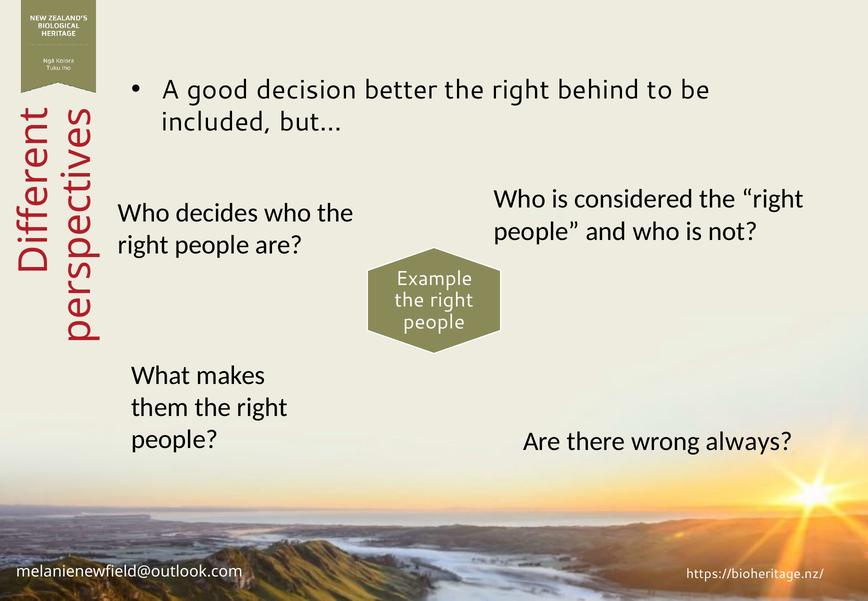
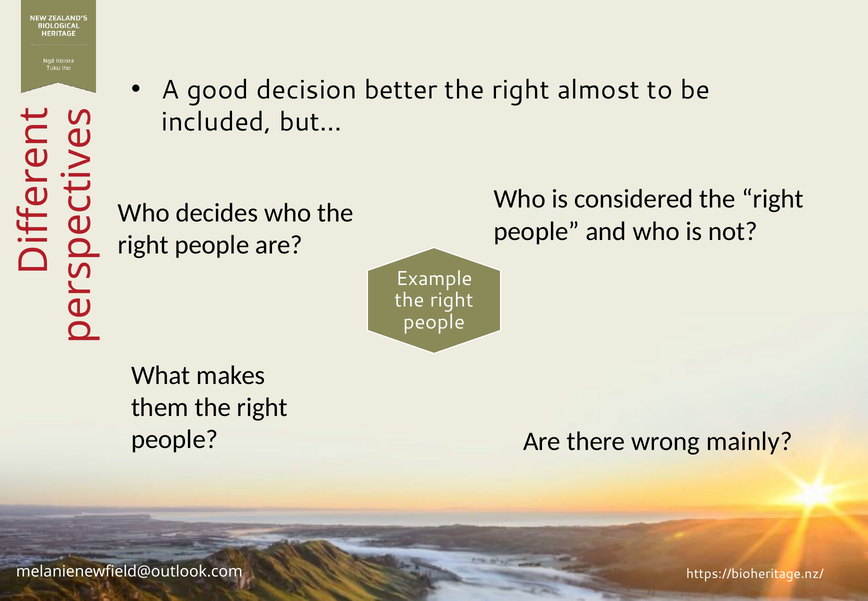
behind: behind -> almost (598, 90)
always: always -> mainly (749, 441)
